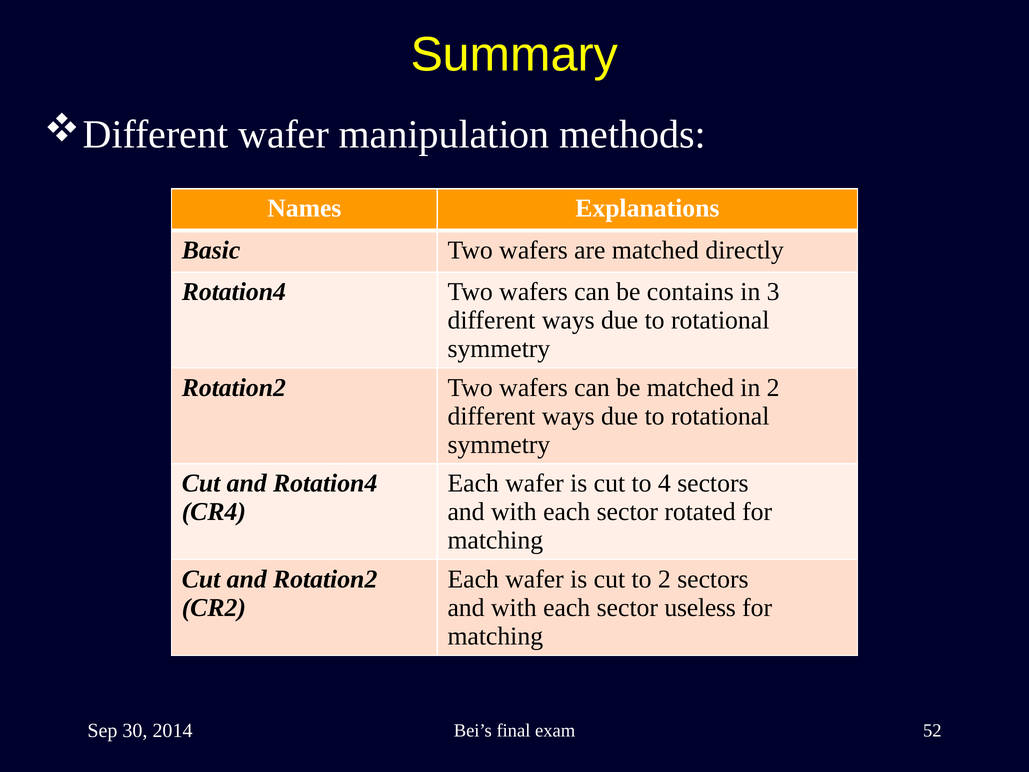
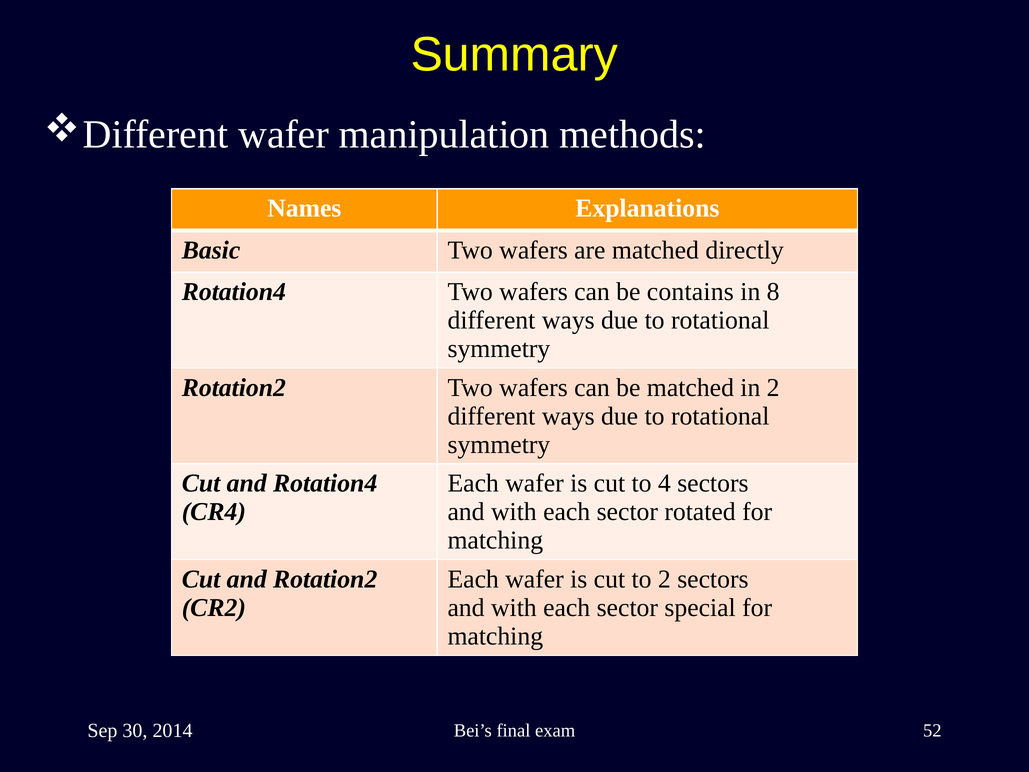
3: 3 -> 8 (773, 292)
useless: useless -> special (700, 608)
